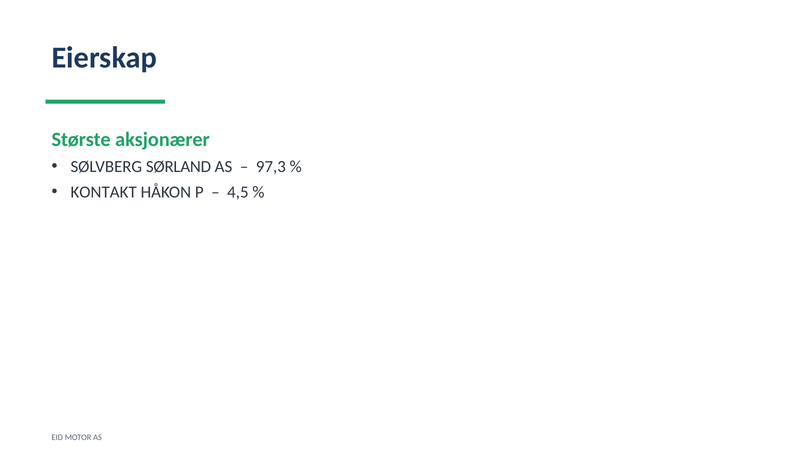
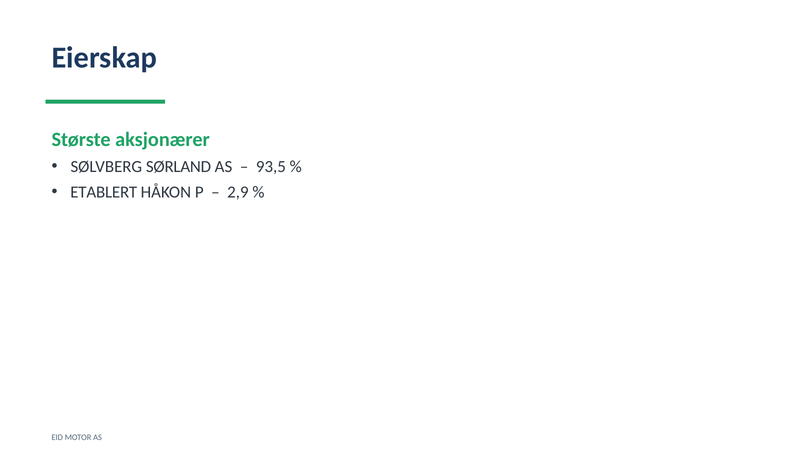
97,3: 97,3 -> 93,5 (271, 167)
KONTAKT: KONTAKT -> ETABLERT (104, 192)
4,5: 4,5 -> 2,9 (238, 192)
